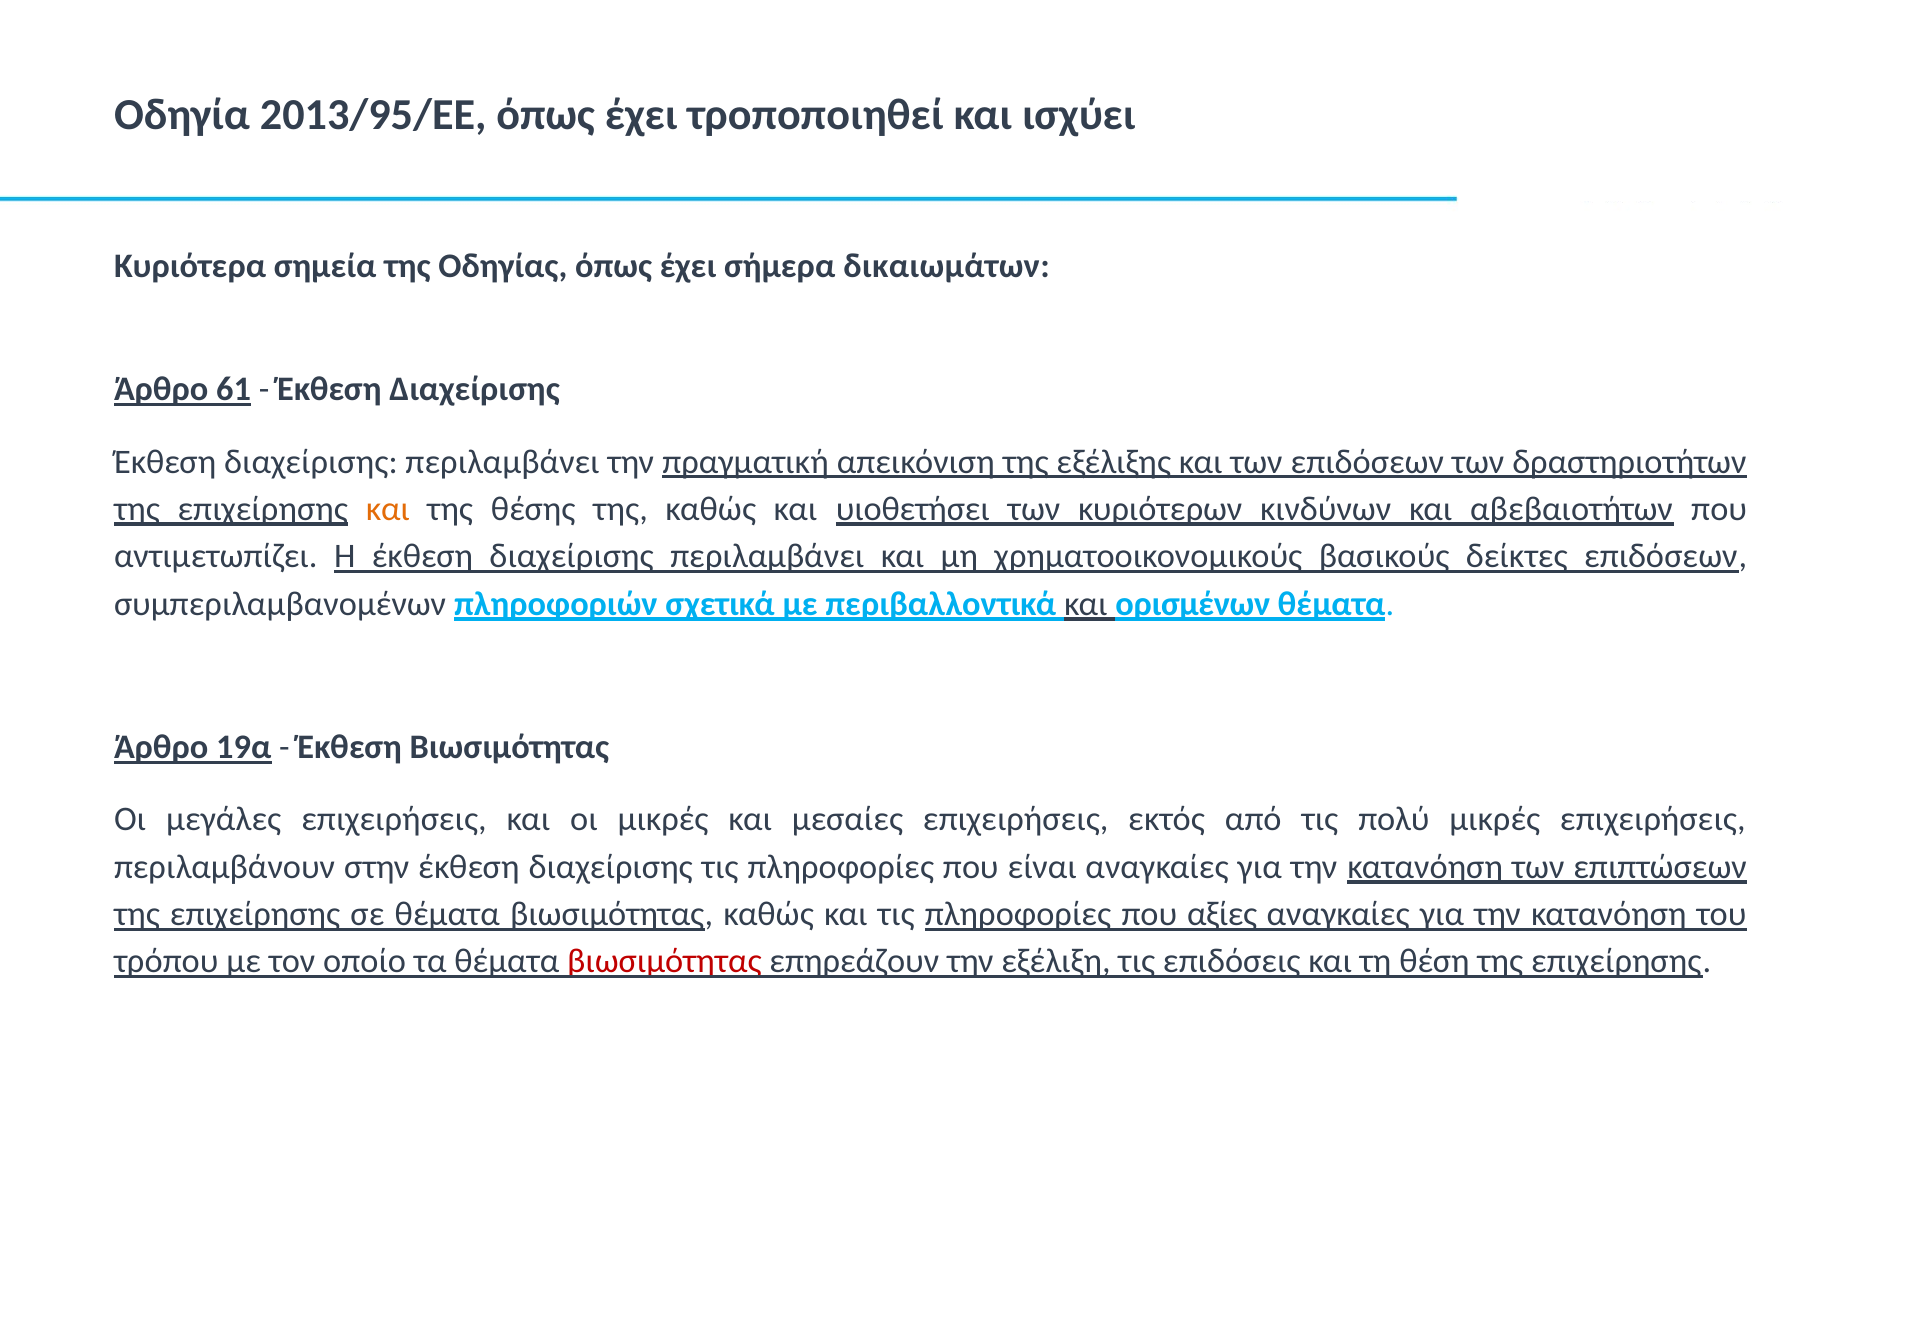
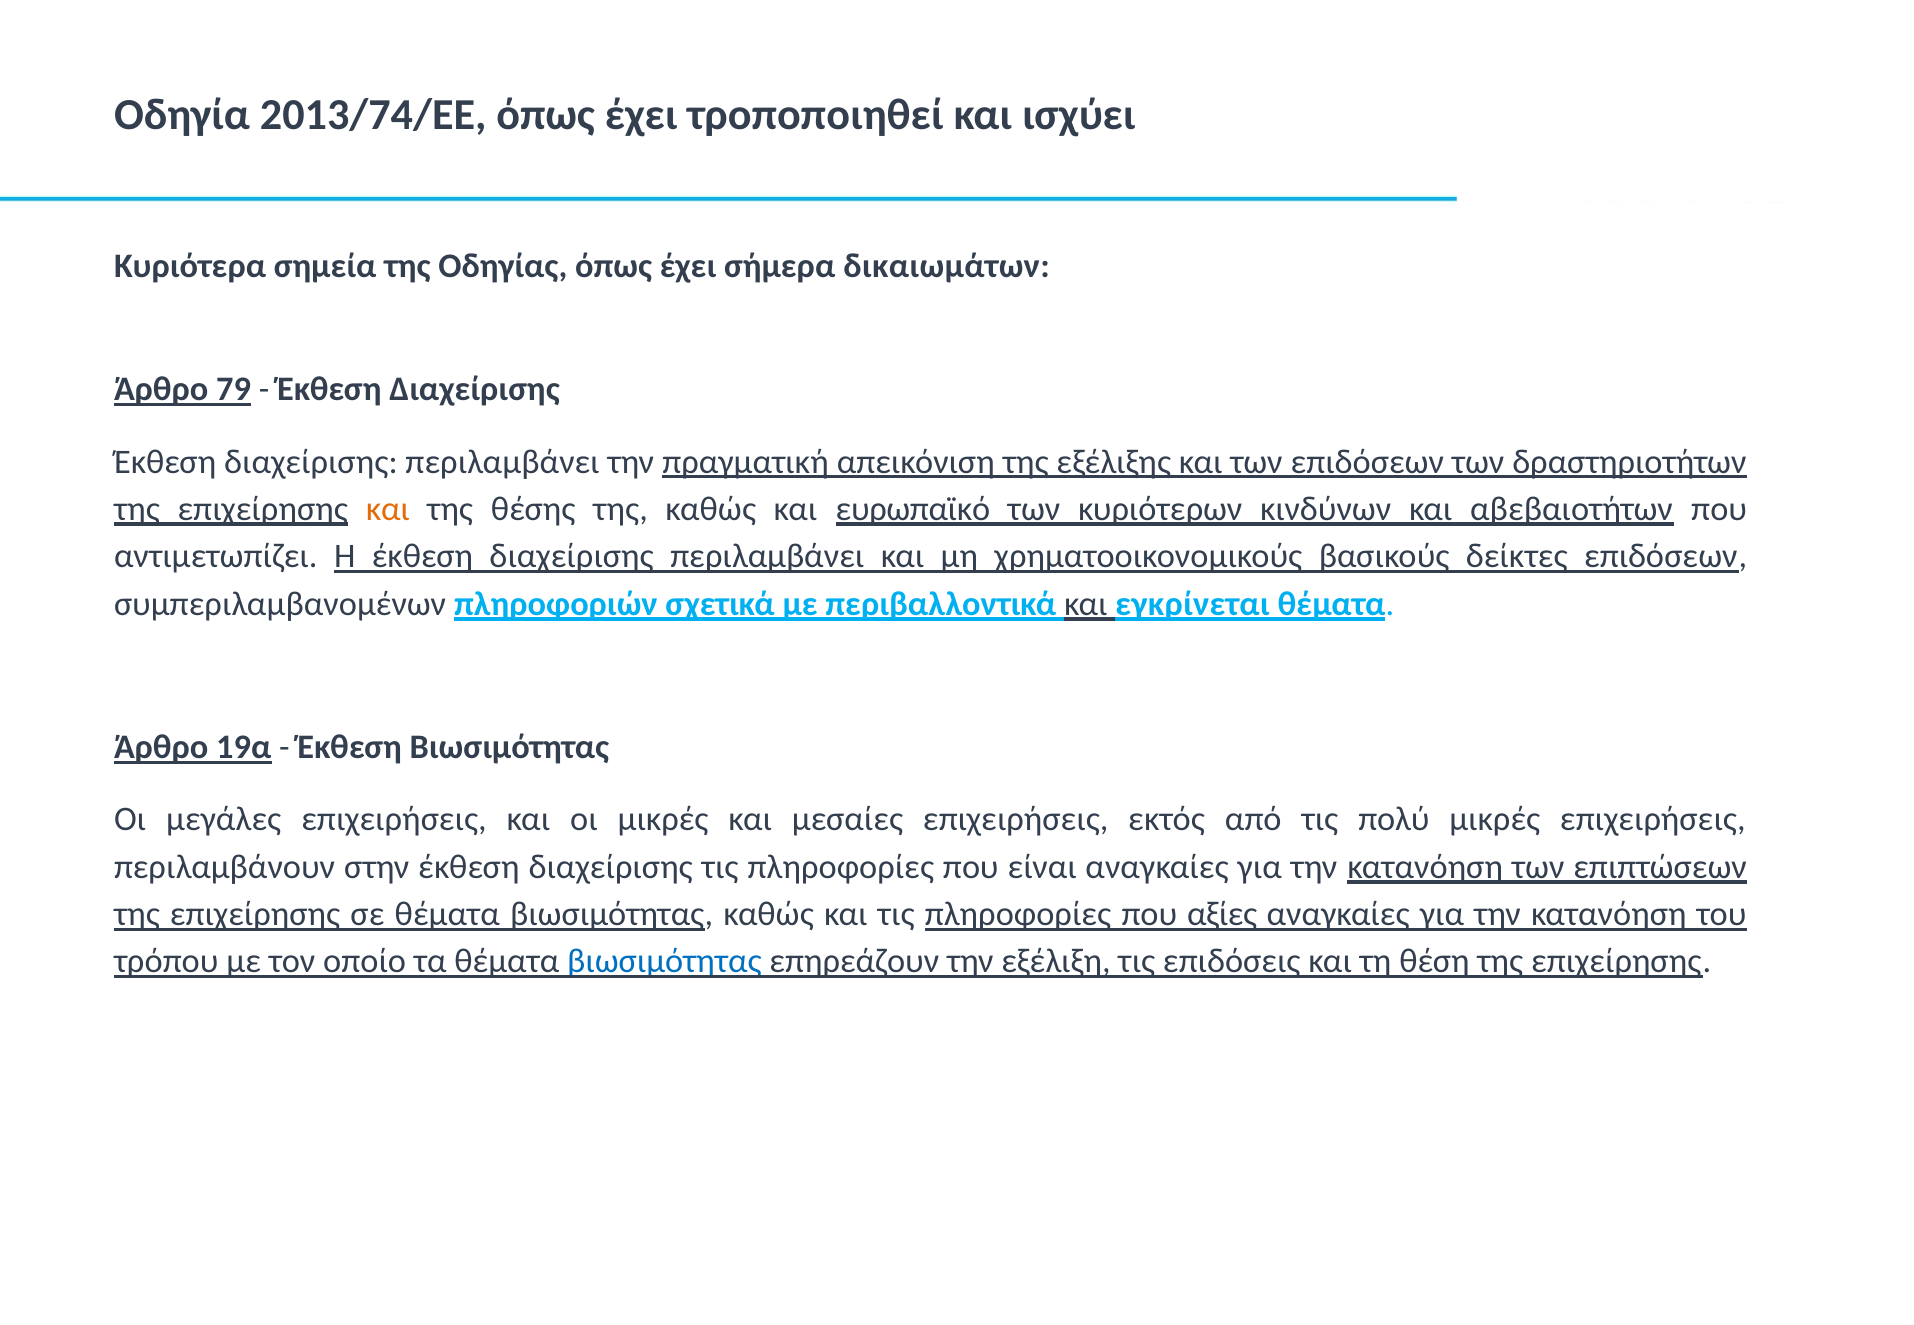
2013/95/ΕΕ: 2013/95/ΕΕ -> 2013/74/ΕΕ (373, 115)
61: 61 -> 79 (234, 389)
υιοθετήσει: υιοθετήσει -> ευρωπαϊκό (913, 509)
ορισμένων: ορισμένων -> εγκρίνεται (1193, 604)
βιωσιμότητας colour: red -> blue (664, 962)
